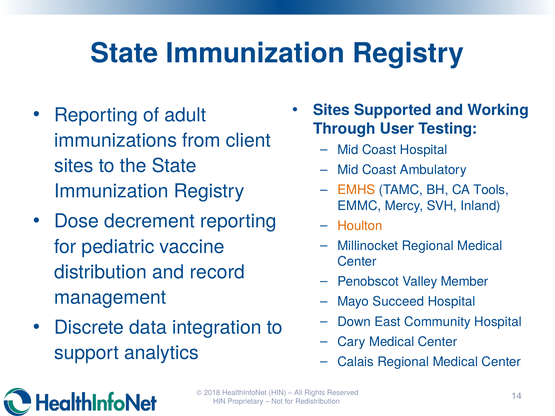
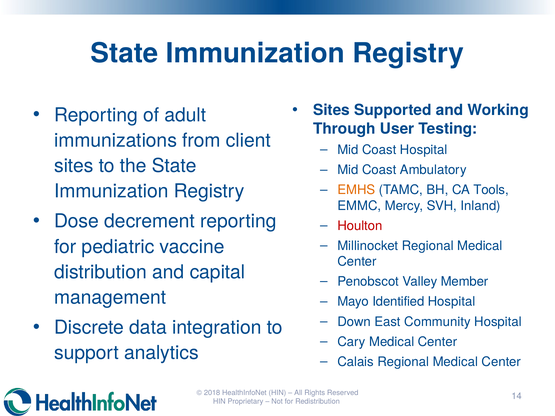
Houlton colour: orange -> red (360, 226)
record: record -> capital (217, 272)
Succeed: Succeed -> Identified (398, 302)
